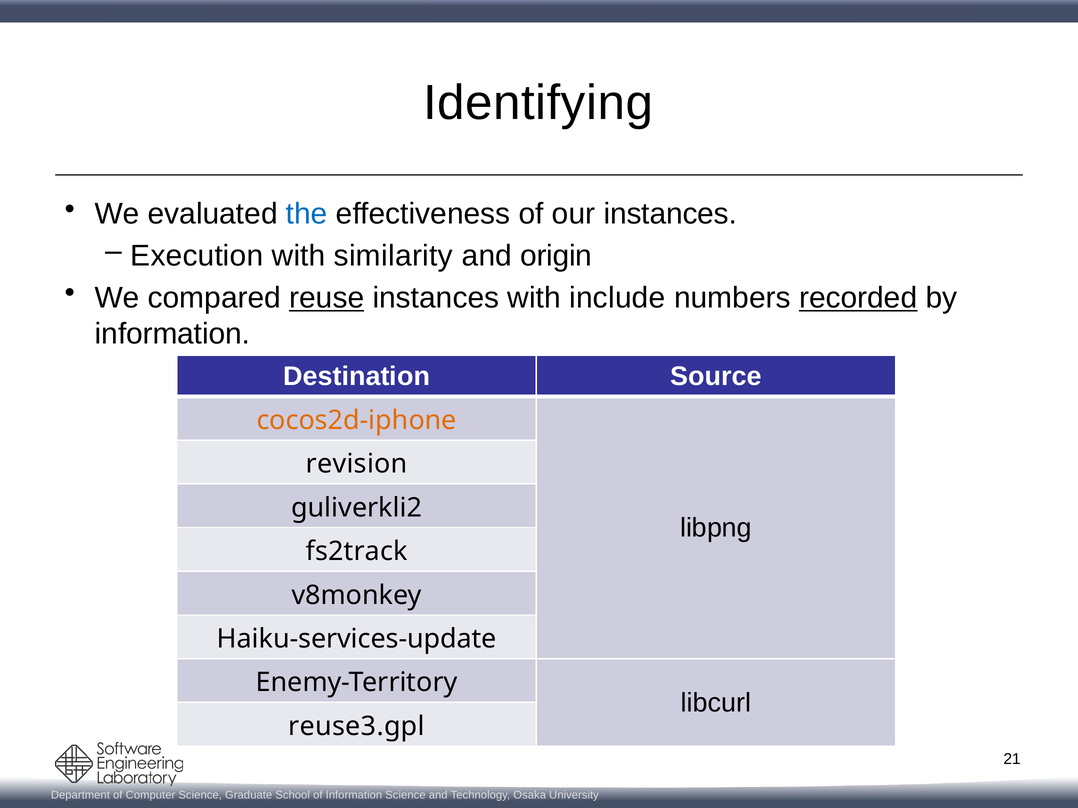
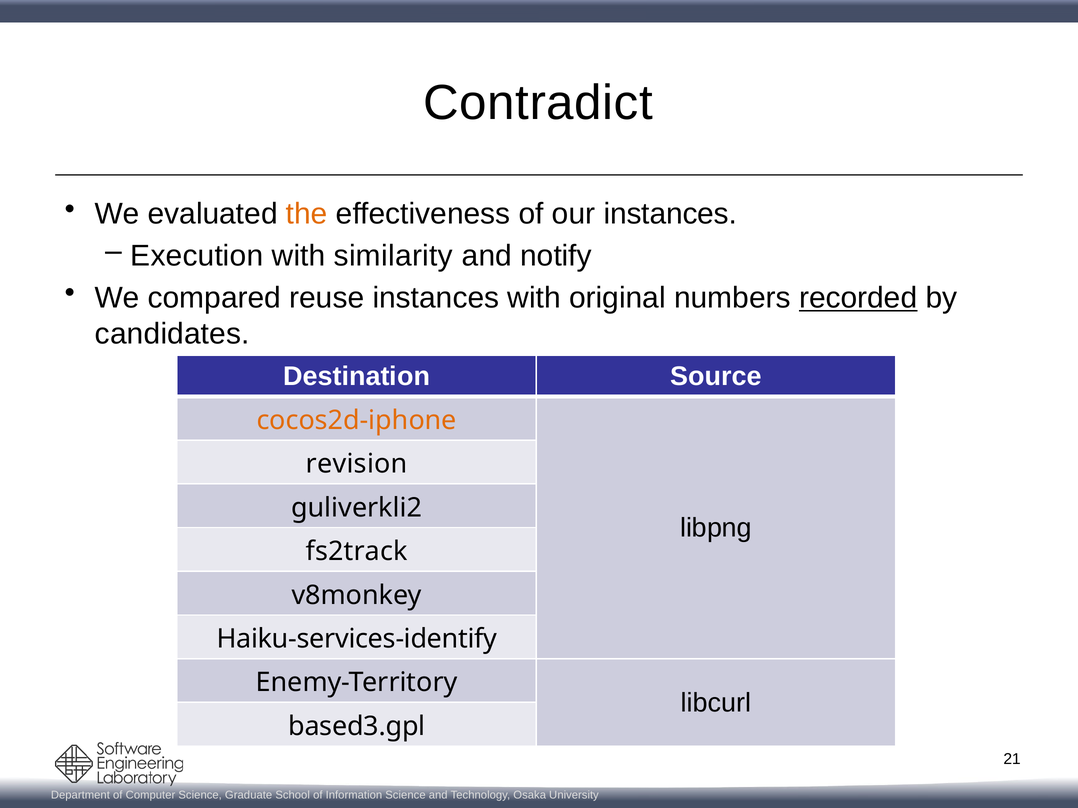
Identifying: Identifying -> Contradict (538, 103)
the colour: blue -> orange (307, 214)
origin: origin -> notify (556, 256)
reuse underline: present -> none (327, 298)
include: include -> original (617, 298)
information: information -> candidates (172, 334)
Haiku-services-update: Haiku-services-update -> Haiku-services-identify (357, 639)
reuse3.gpl: reuse3.gpl -> based3.gpl (357, 727)
